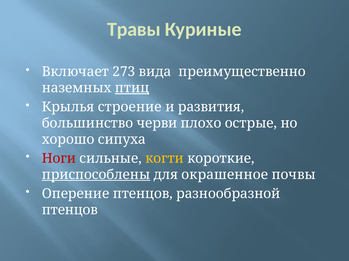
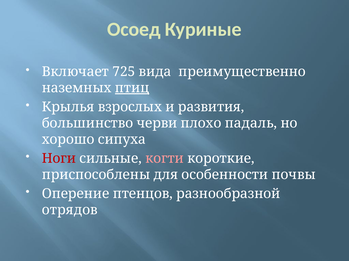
Травы: Травы -> Осоед (134, 29)
273: 273 -> 725 (124, 72)
строение: строение -> взрослых (130, 107)
острые: острые -> падаль (251, 123)
когти colour: yellow -> pink (165, 159)
приспособлены underline: present -> none (96, 175)
окрашенное: окрашенное -> особенности (225, 175)
птенцов: птенцов -> отрядов (70, 210)
